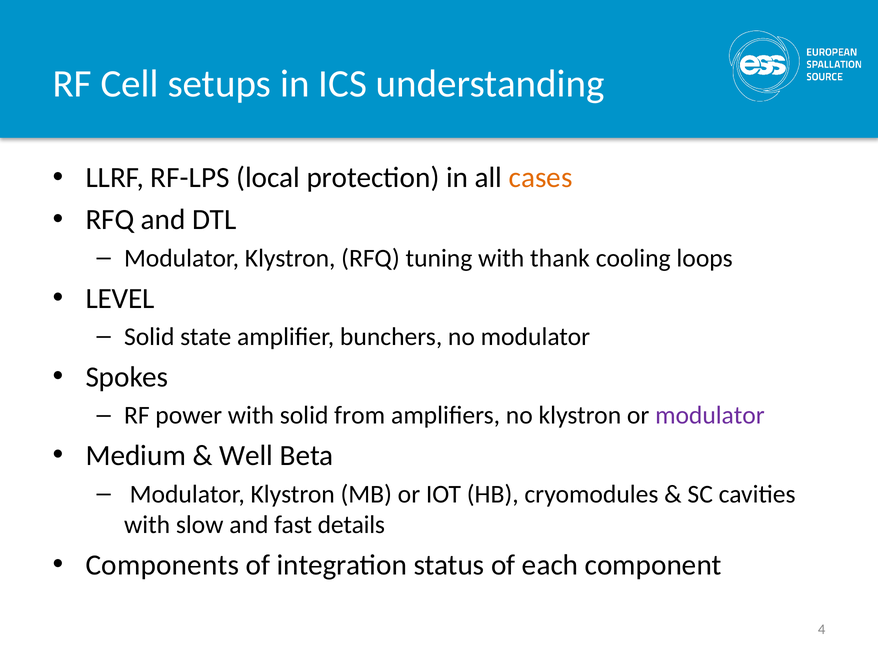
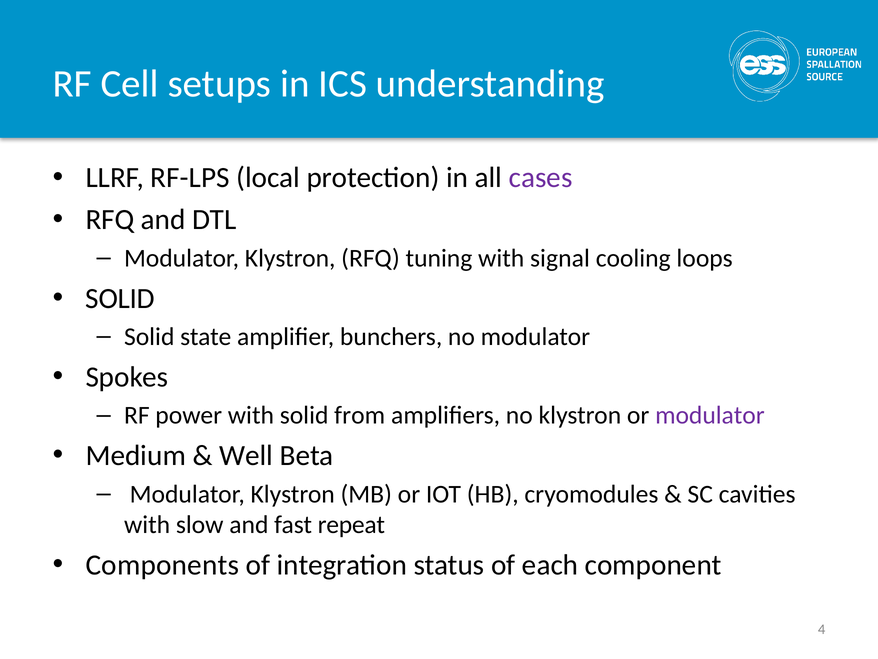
cases colour: orange -> purple (541, 178)
thank: thank -> signal (560, 258)
LEVEL: LEVEL -> SOLID (120, 298)
details: details -> repeat (351, 524)
